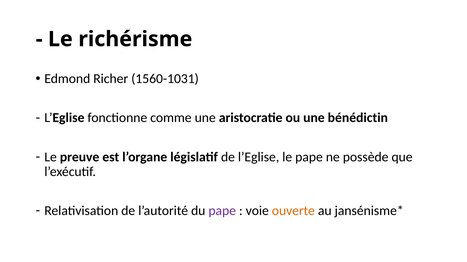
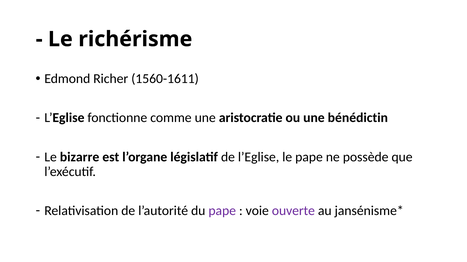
1560-1031: 1560-1031 -> 1560-1611 (165, 79)
preuve: preuve -> bizarre (80, 157)
ouverte colour: orange -> purple (293, 211)
